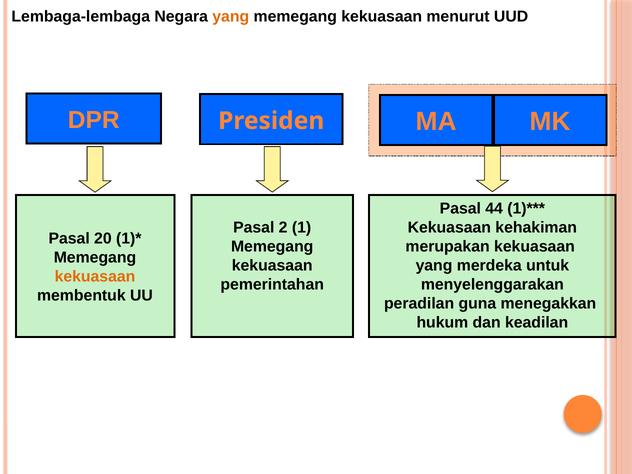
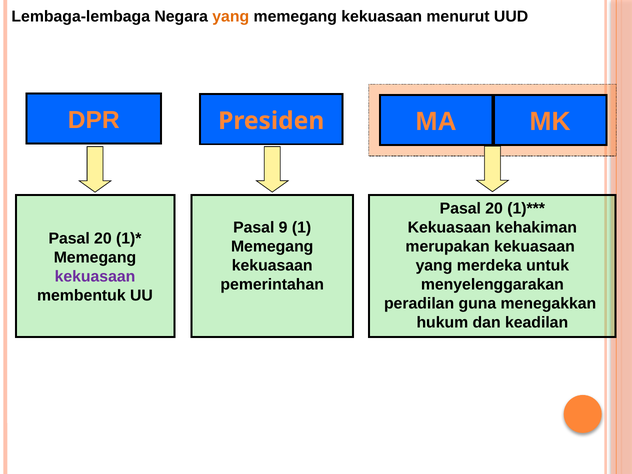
44: 44 -> 20 (494, 209)
2: 2 -> 9 (283, 228)
kekuasaan colour: orange -> purple (95, 277)
